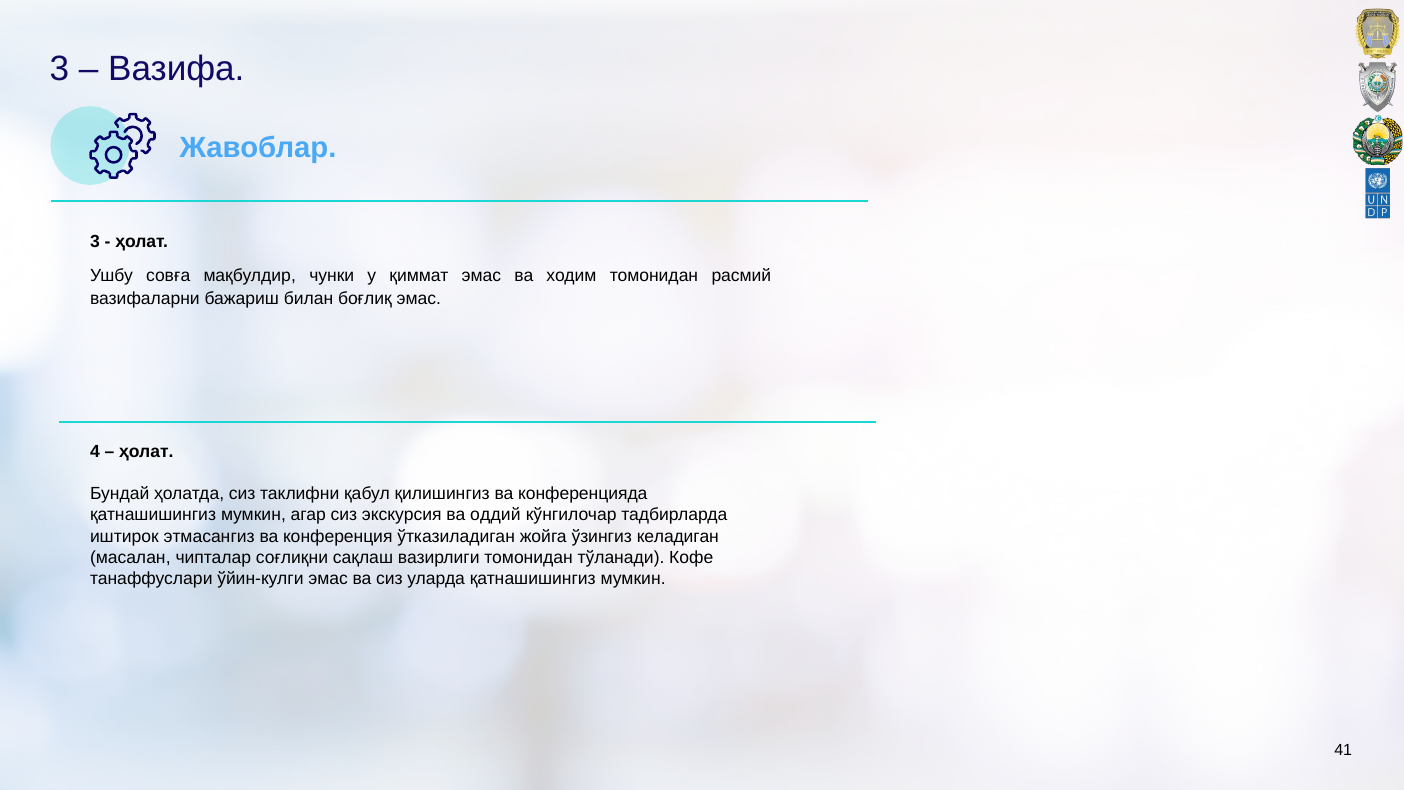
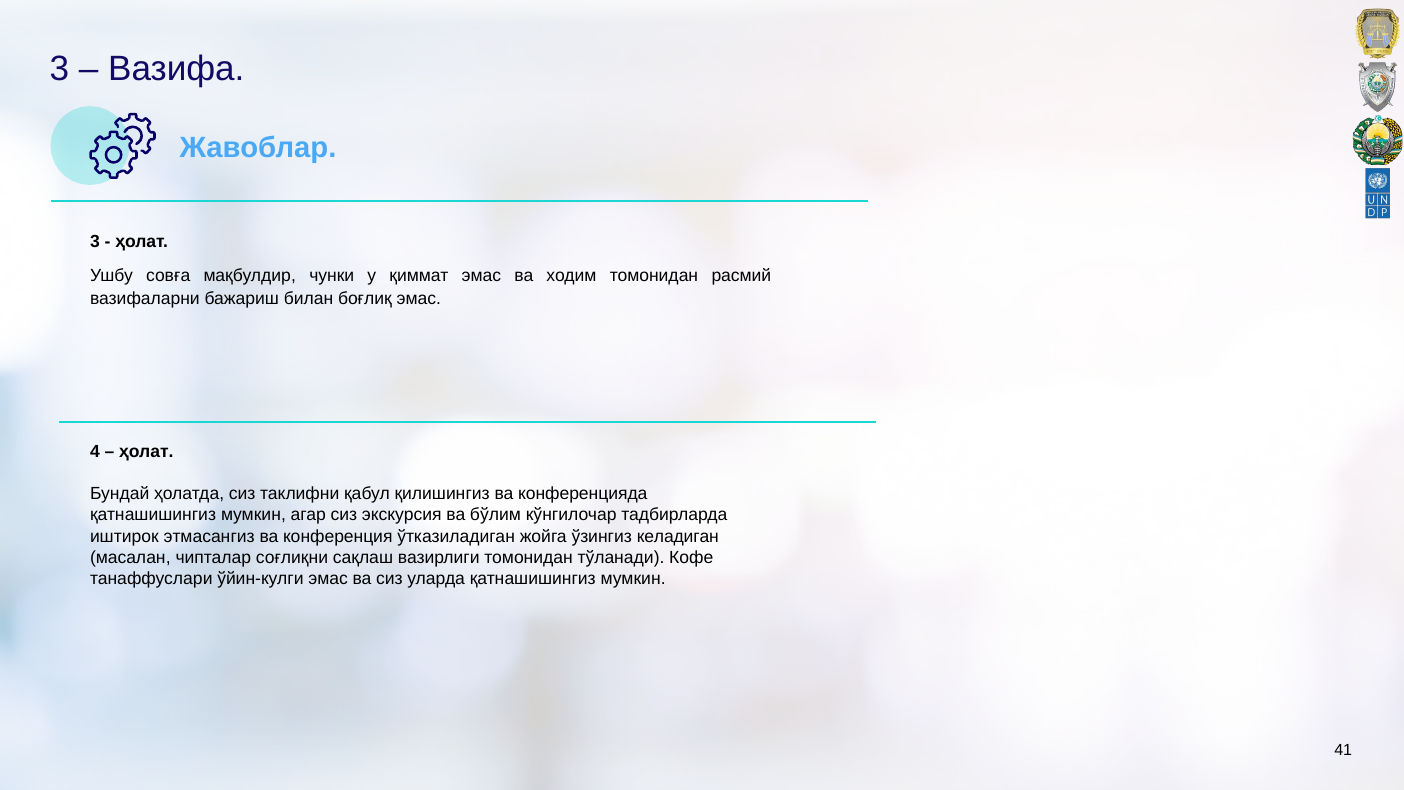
оддий: оддий -> бўлим (496, 515)
